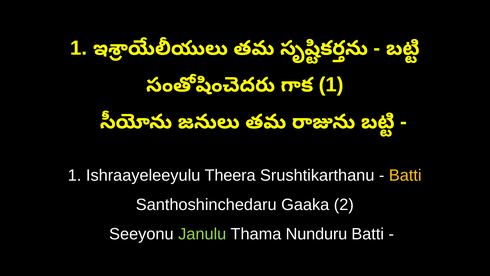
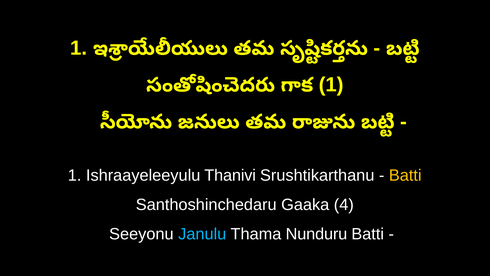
Theera: Theera -> Thanivi (230, 175)
2: 2 -> 4 (344, 204)
Janulu colour: light green -> light blue (202, 234)
